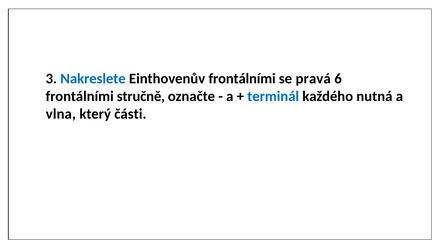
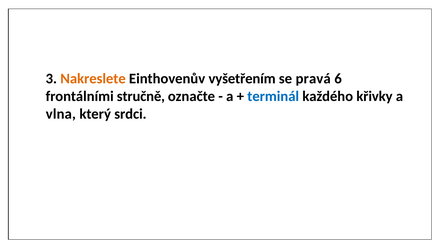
Nakreslete colour: blue -> orange (93, 78)
Einthovenův frontálními: frontálními -> vyšetřením (242, 78)
nutná: nutná -> křivky (374, 96)
části: části -> srdci (130, 114)
